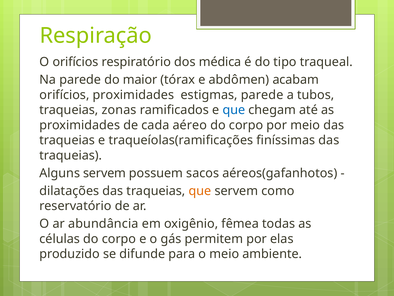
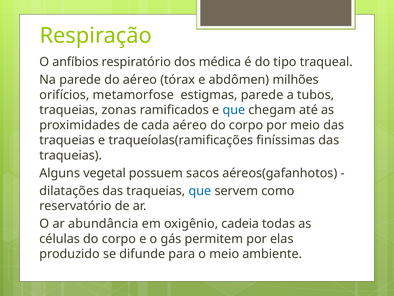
O orifícios: orifícios -> anfíbios (75, 62)
do maior: maior -> aéreo (140, 80)
acabam: acabam -> milhões (296, 80)
orifícios proximidades: proximidades -> metamorfose (133, 95)
Alguns servem: servem -> vegetal (105, 173)
que colour: orange -> blue (200, 191)
fêmea: fêmea -> cadeia (240, 223)
